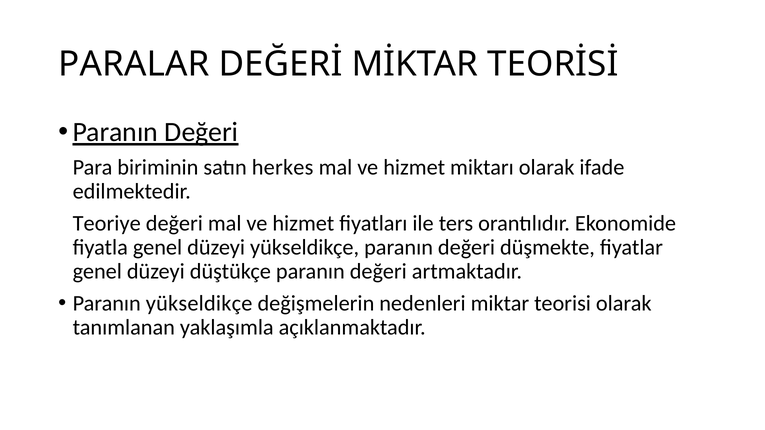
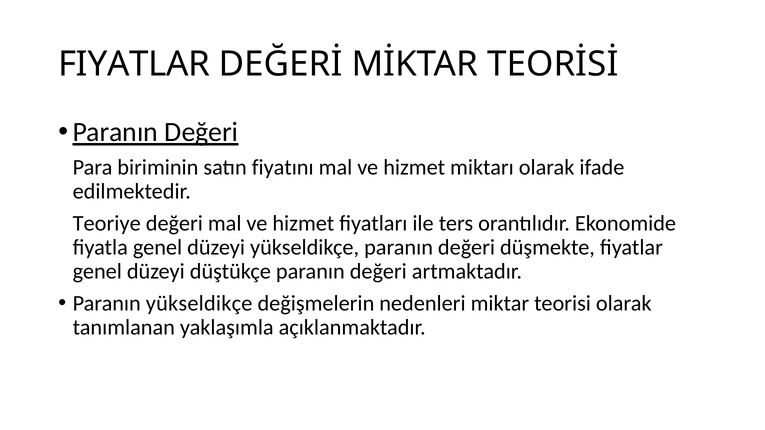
PARALAR: PARALAR -> FIYATLAR (134, 64)
herkes: herkes -> fiyatını (283, 167)
